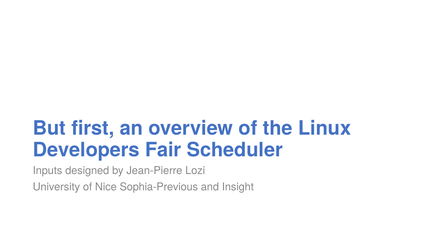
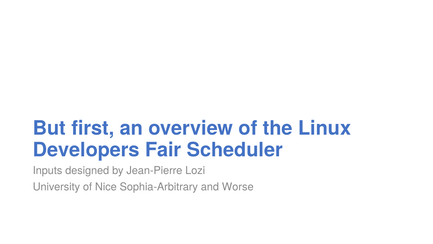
Sophia-Previous: Sophia-Previous -> Sophia-Arbitrary (159, 187)
Insight: Insight -> Worse (238, 187)
